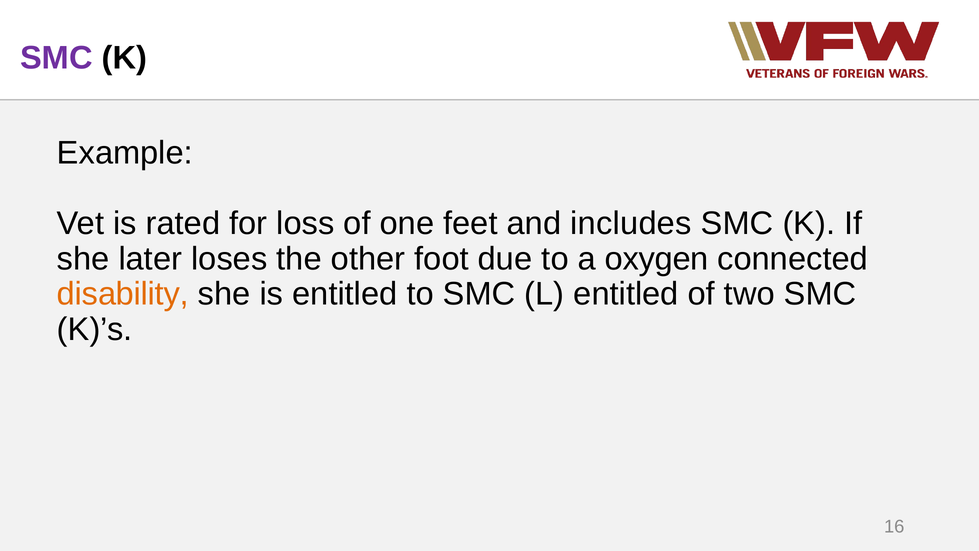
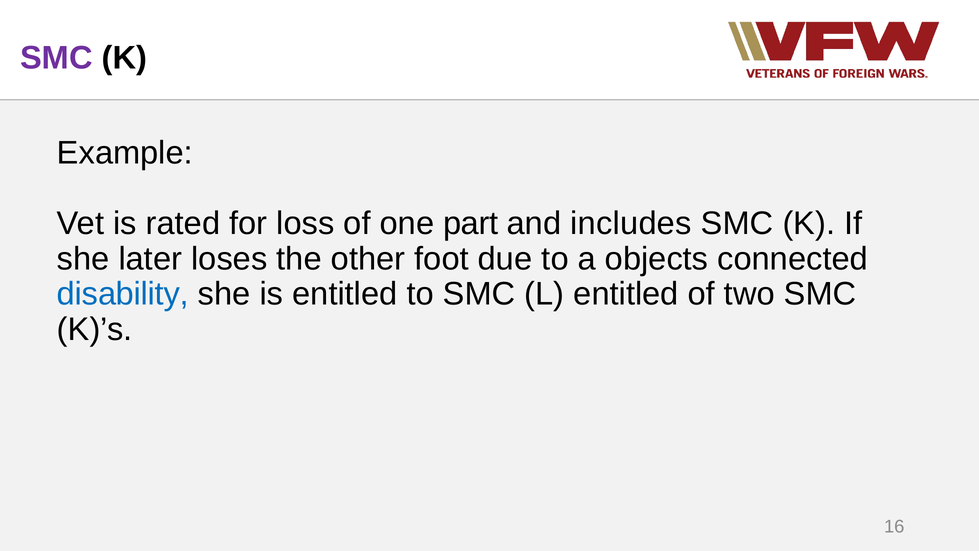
feet: feet -> part (471, 223)
oxygen: oxygen -> objects (657, 259)
disability colour: orange -> blue (123, 294)
